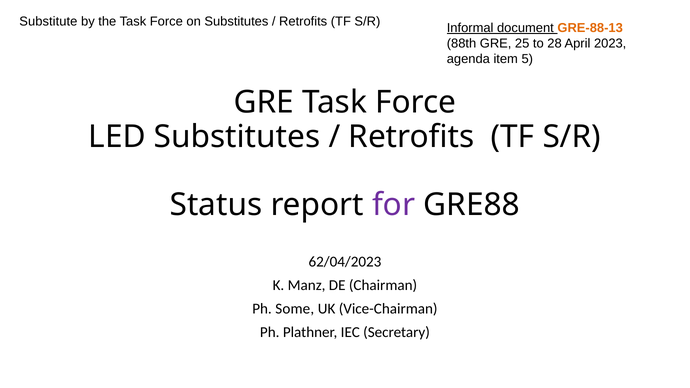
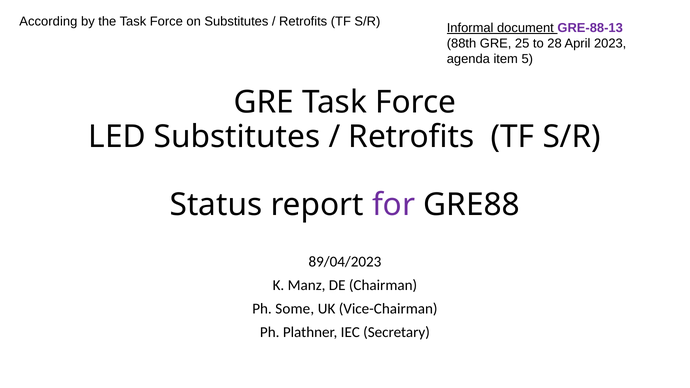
Substitute: Substitute -> According (48, 21)
GRE-88-13 colour: orange -> purple (590, 28)
62/04/2023: 62/04/2023 -> 89/04/2023 (345, 262)
